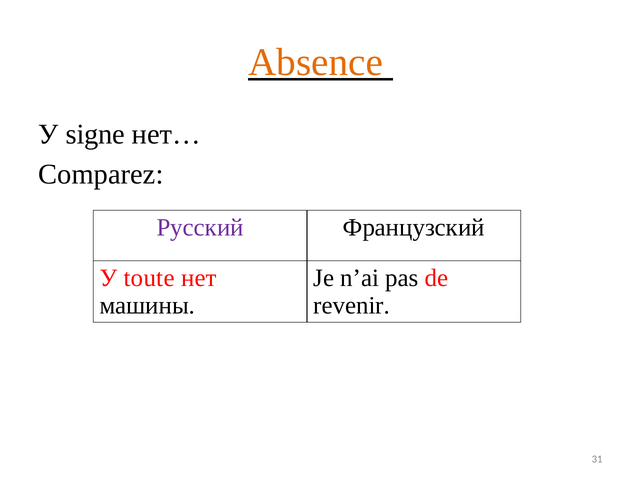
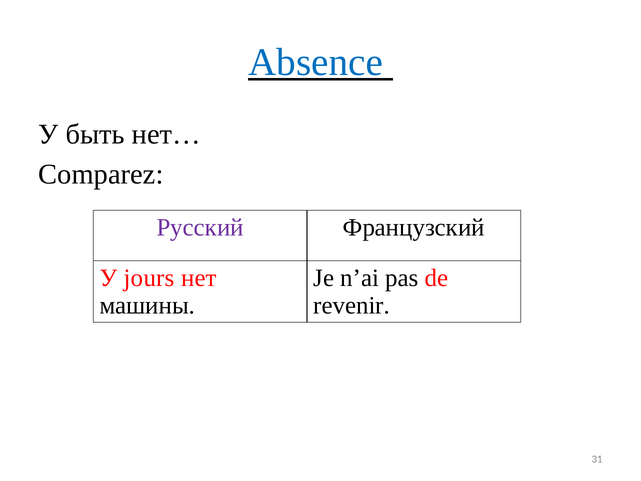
Absence colour: orange -> blue (316, 62)
signe: signe -> быть (95, 134)
toute: toute -> jours (149, 278)
